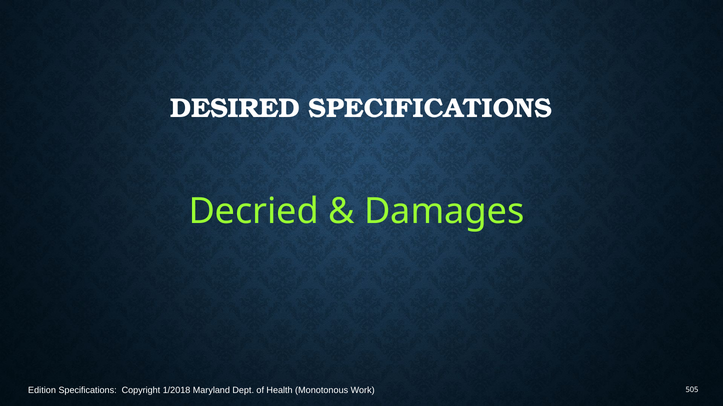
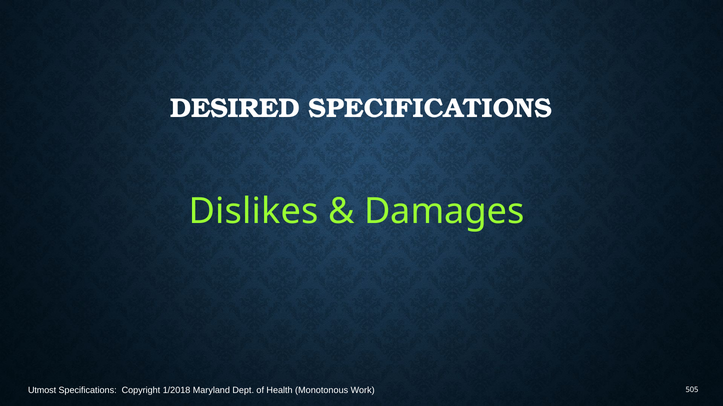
Decried: Decried -> Dislikes (254, 212)
Edition: Edition -> Utmost (42, 391)
